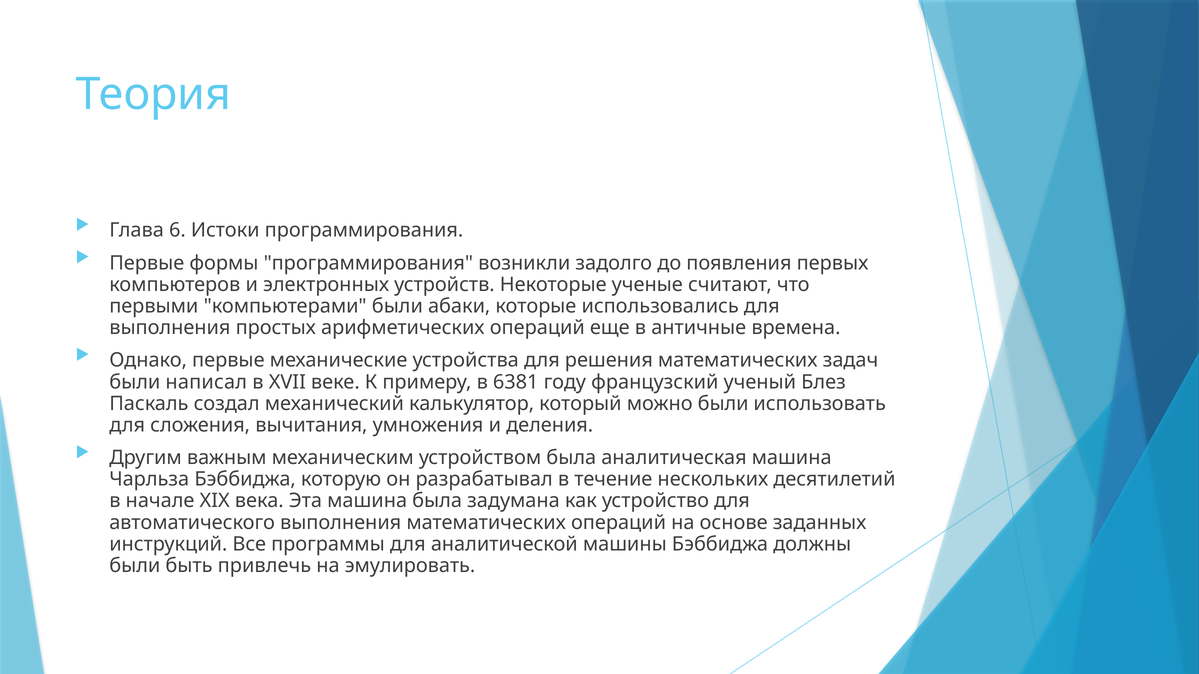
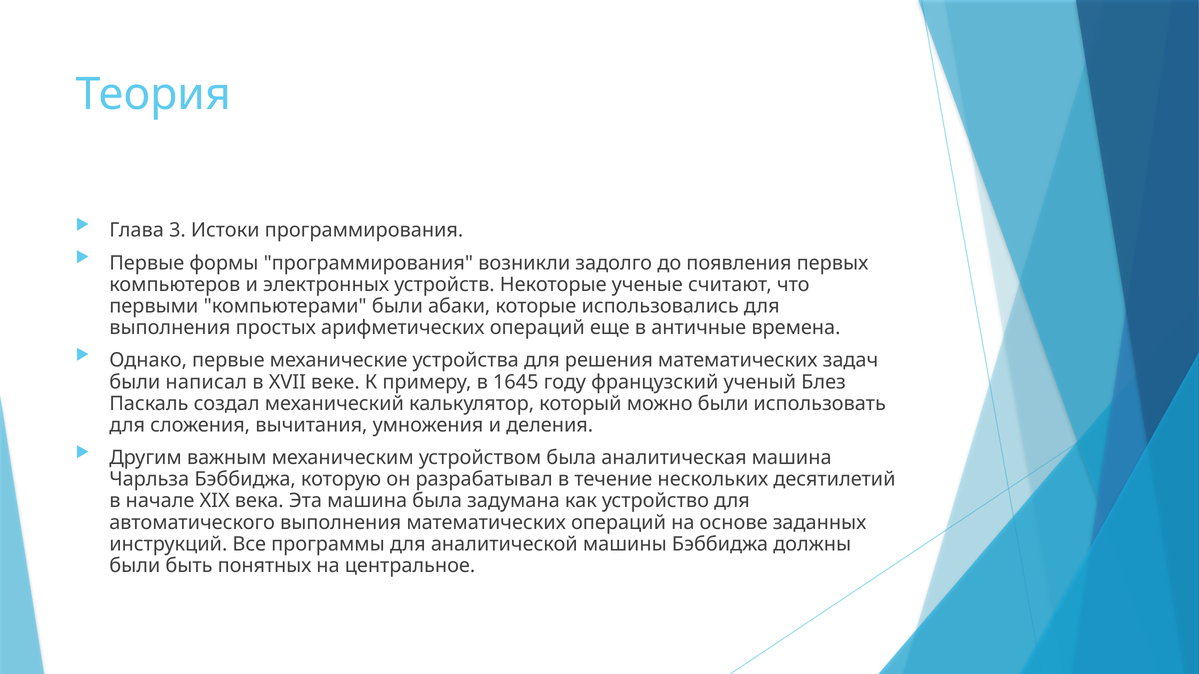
6: 6 -> 3 (177, 230)
6381: 6381 -> 1645 (516, 382)
привлечь: привлечь -> понятных (265, 566)
эмулировать: эмулировать -> центральное (410, 566)
